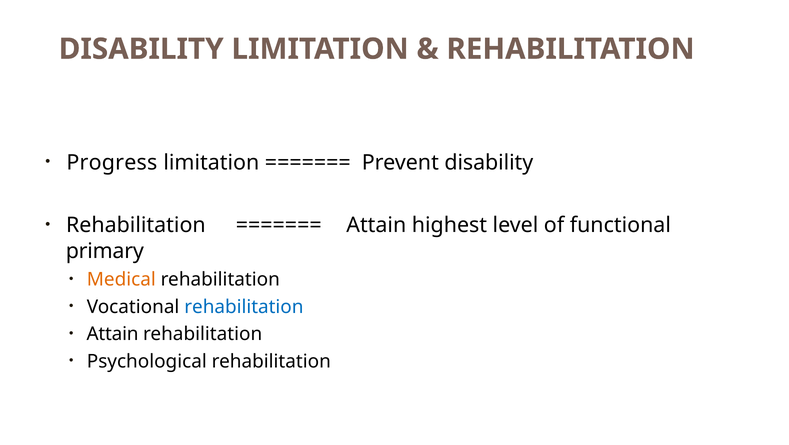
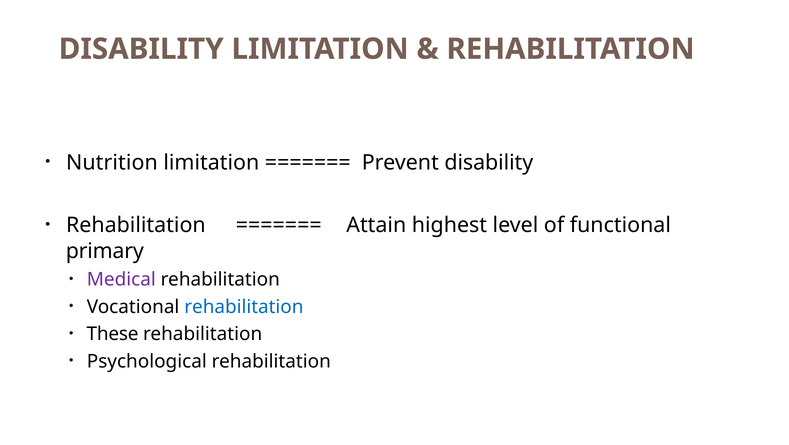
Progress: Progress -> Nutrition (112, 162)
Medical colour: orange -> purple (121, 280)
Attain: Attain -> These (113, 334)
